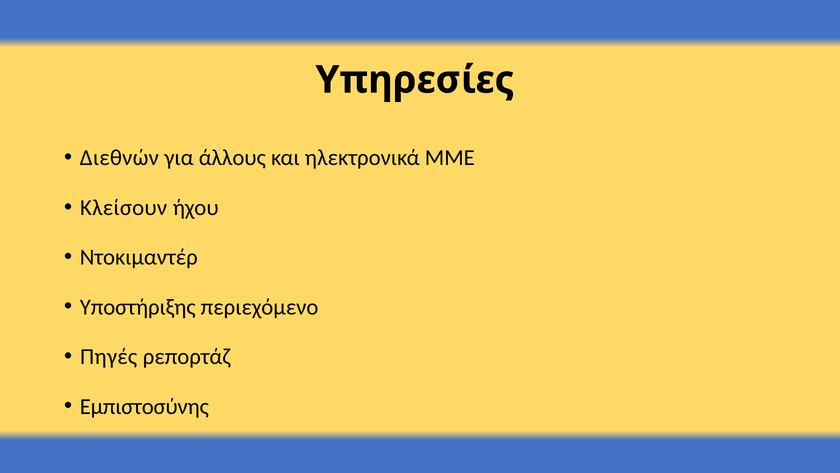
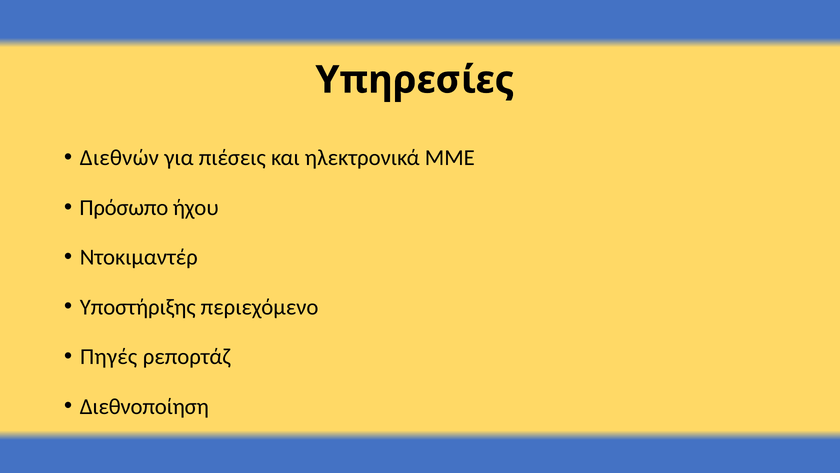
άλλους: άλλους -> πιέσεις (232, 158)
Κλείσουν: Κλείσουν -> Πρόσωπο (124, 207)
Εμπιστοσύνης: Εμπιστοσύνης -> Διεθνοποίηση (144, 406)
